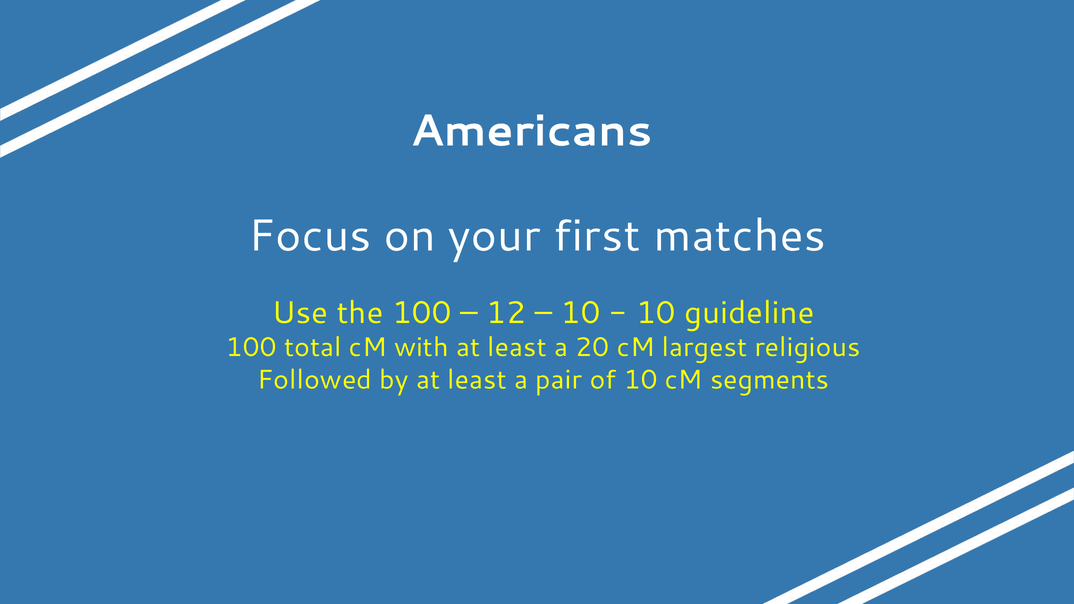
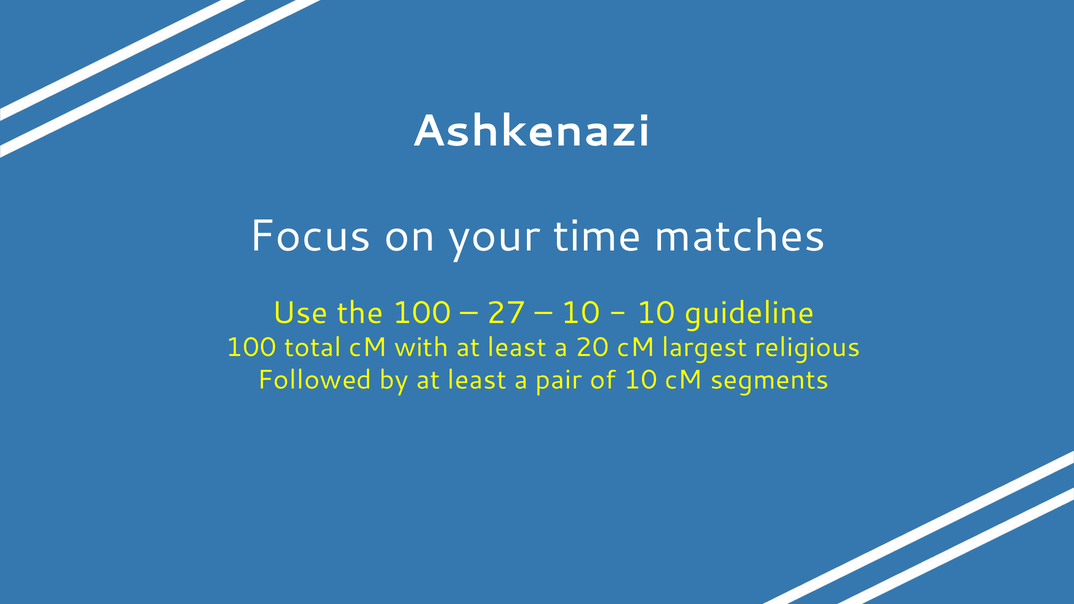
Americans: Americans -> Ashkenazi (531, 131)
first: first -> time (597, 236)
12: 12 -> 27 (506, 313)
